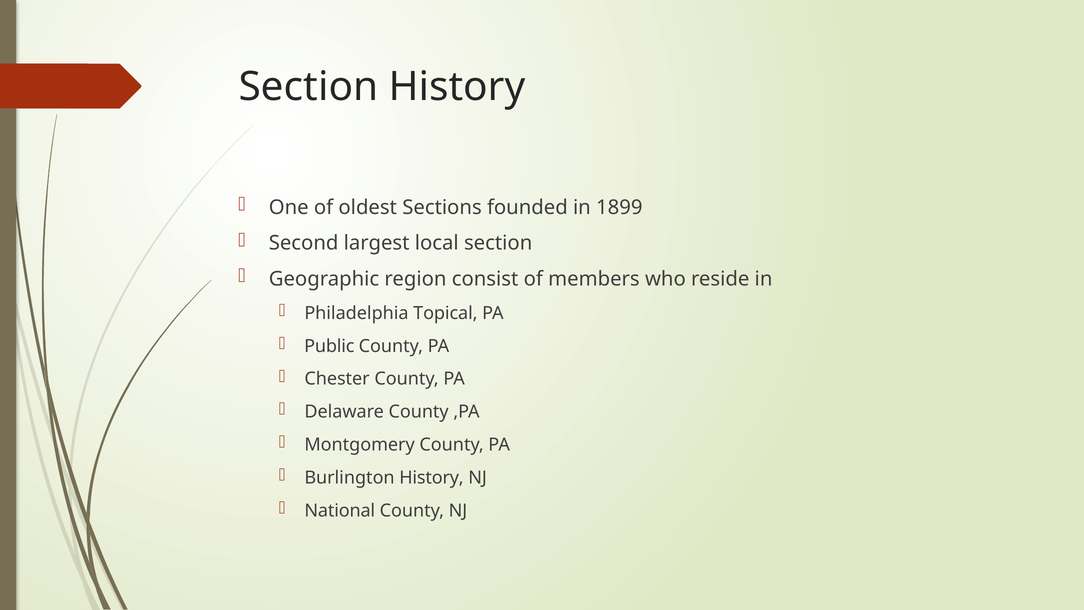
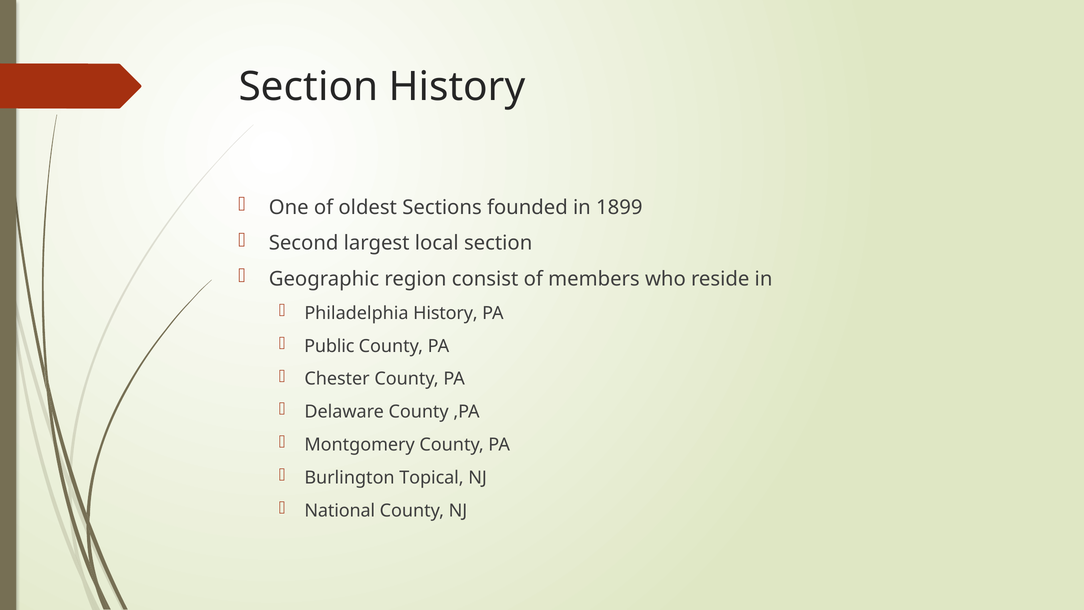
Philadelphia Topical: Topical -> History (445, 313)
Burlington History: History -> Topical (431, 478)
